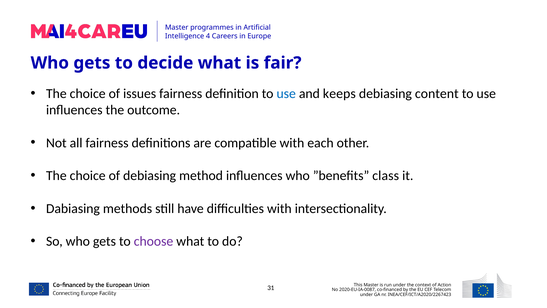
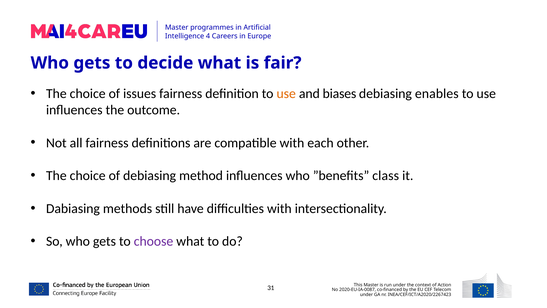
use colour: blue -> orange (286, 93)
keeps: keeps -> biases (339, 93)
content: content -> enables (437, 93)
